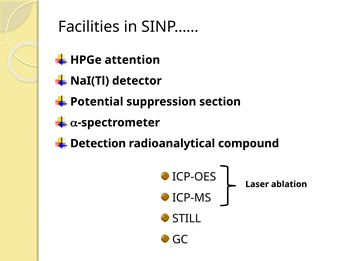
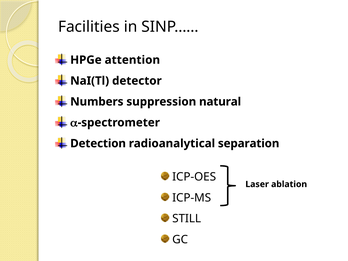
Potential: Potential -> Numbers (97, 102)
section: section -> natural (220, 102)
compound: compound -> separation (249, 143)
